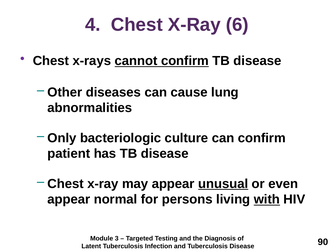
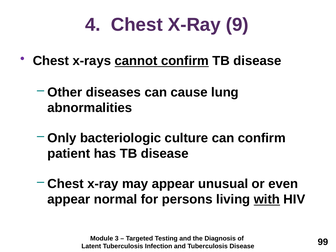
6: 6 -> 9 (237, 25)
unusual underline: present -> none (223, 184)
90: 90 -> 99 (323, 242)
